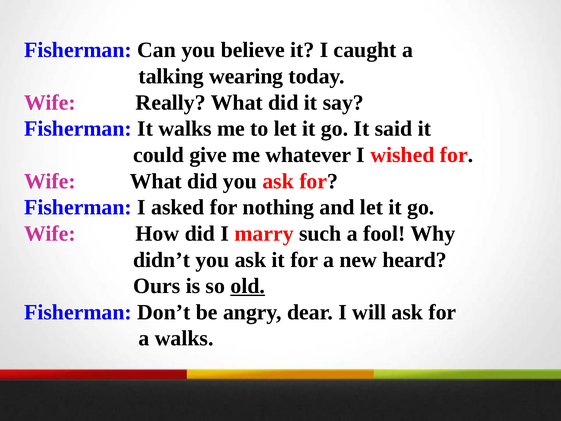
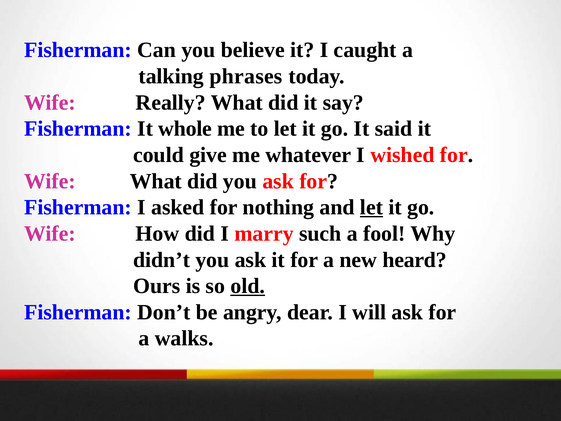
wearing: wearing -> phrases (246, 76)
It walks: walks -> whole (185, 129)
let underline: none -> present (371, 207)
